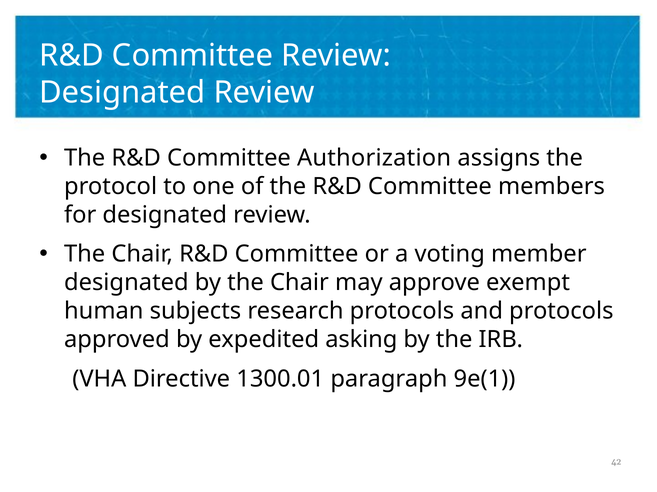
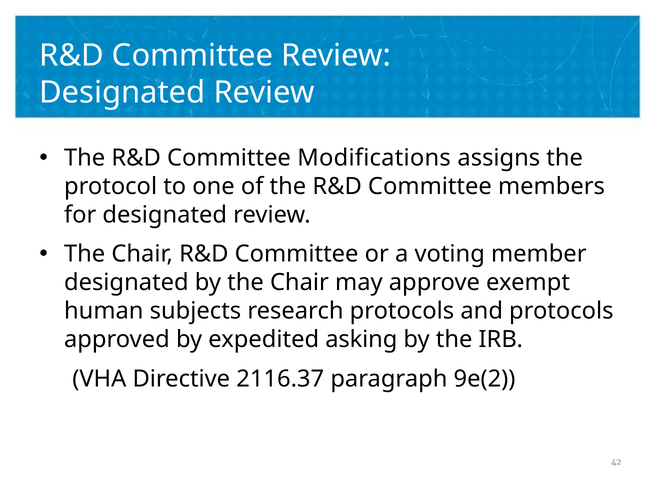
Authorization: Authorization -> Modifications (374, 158)
1300.01: 1300.01 -> 2116.37 (280, 379)
9e(1: 9e(1 -> 9e(2 (485, 379)
